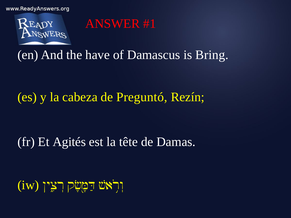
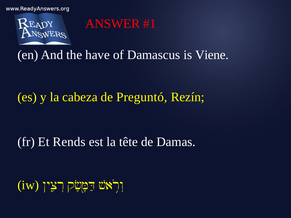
Bring: Bring -> Viene (212, 55)
Agités: Agités -> Rends (69, 142)
